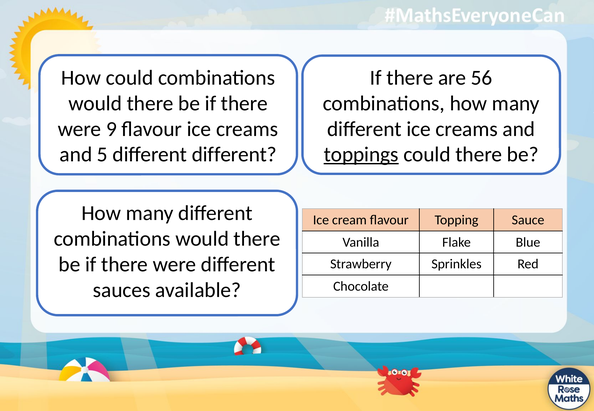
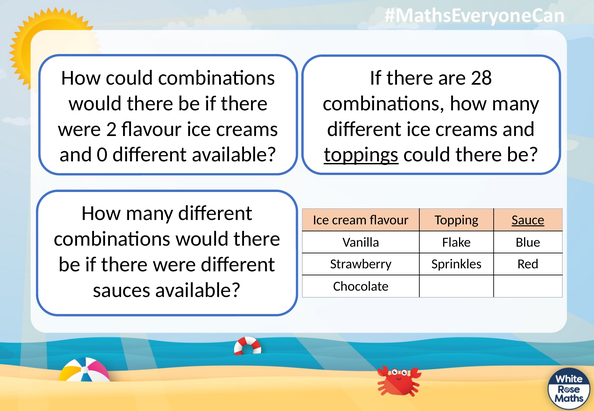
56: 56 -> 28 (482, 78)
9: 9 -> 2 (111, 129)
5: 5 -> 0 (102, 155)
different different: different -> available (234, 155)
Sauce underline: none -> present (528, 220)
